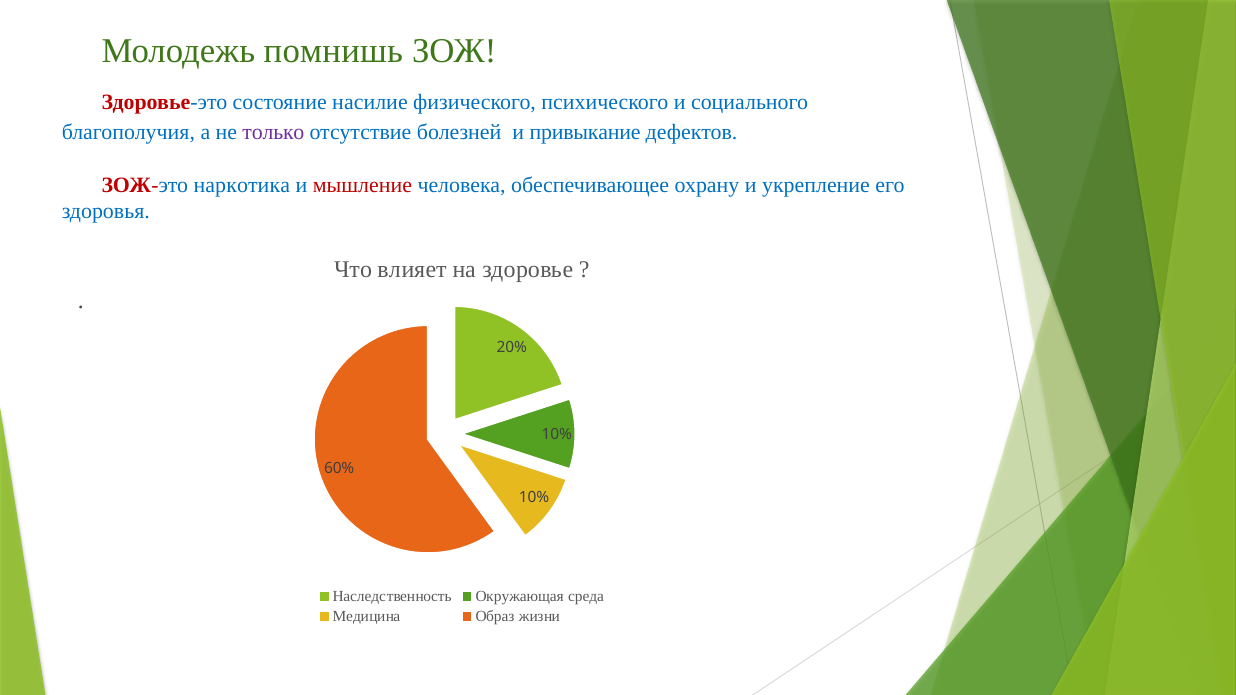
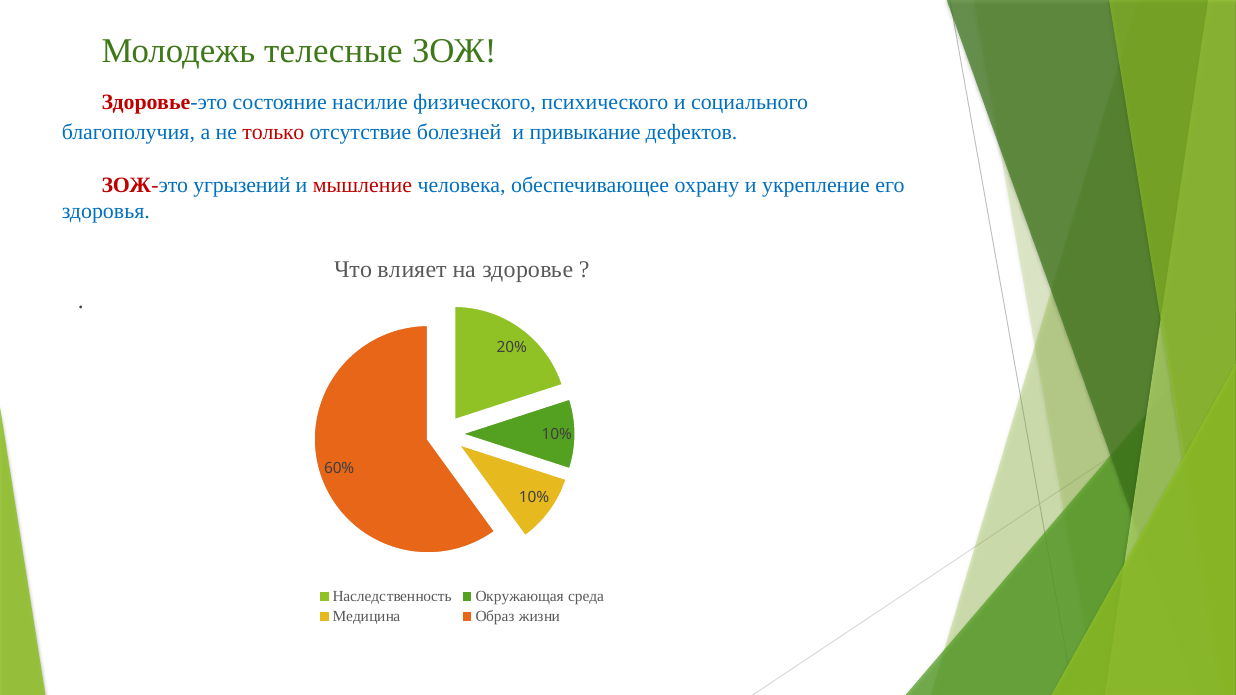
помнишь: помнишь -> телесные (333, 51)
только colour: purple -> red (273, 133)
наркотика: наркотика -> угрызений (242, 185)
